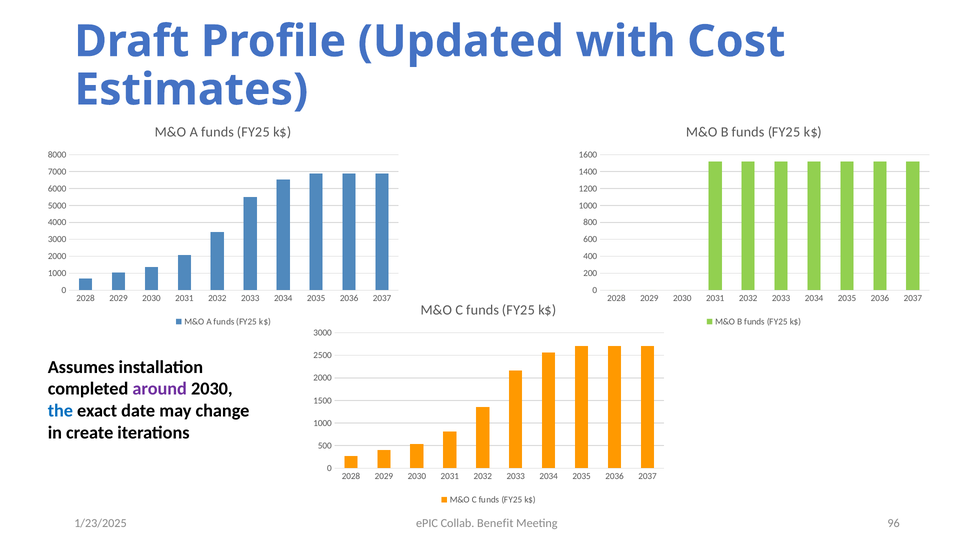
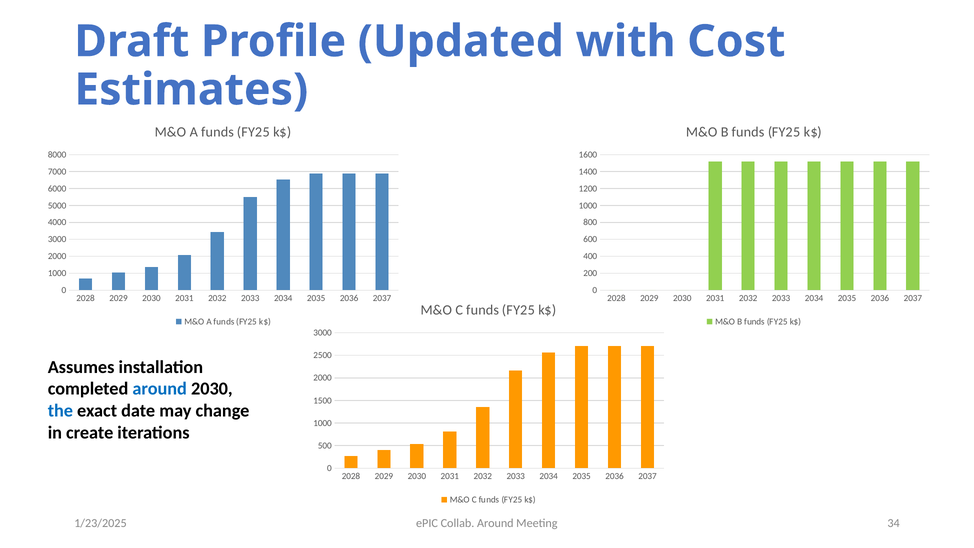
around colour: purple -> blue (160, 389)
Collab Benefit: Benefit -> Around (495, 523)
96: 96 -> 34 (894, 523)
